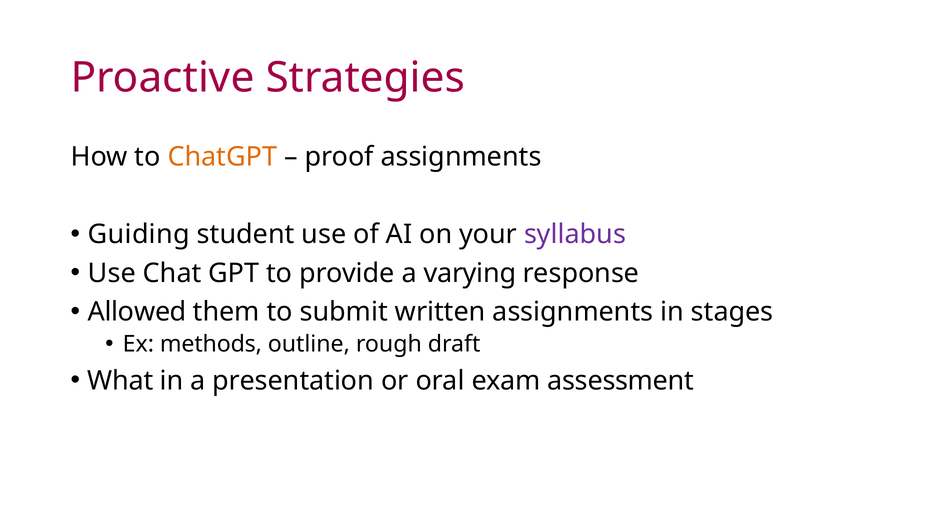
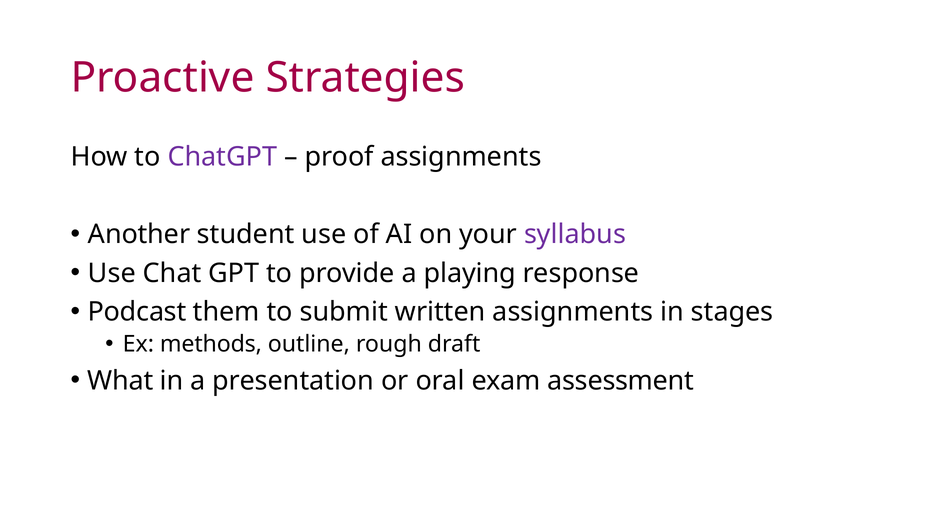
ChatGPT colour: orange -> purple (222, 157)
Guiding: Guiding -> Another (139, 234)
varying: varying -> playing (470, 273)
Allowed: Allowed -> Podcast (137, 312)
